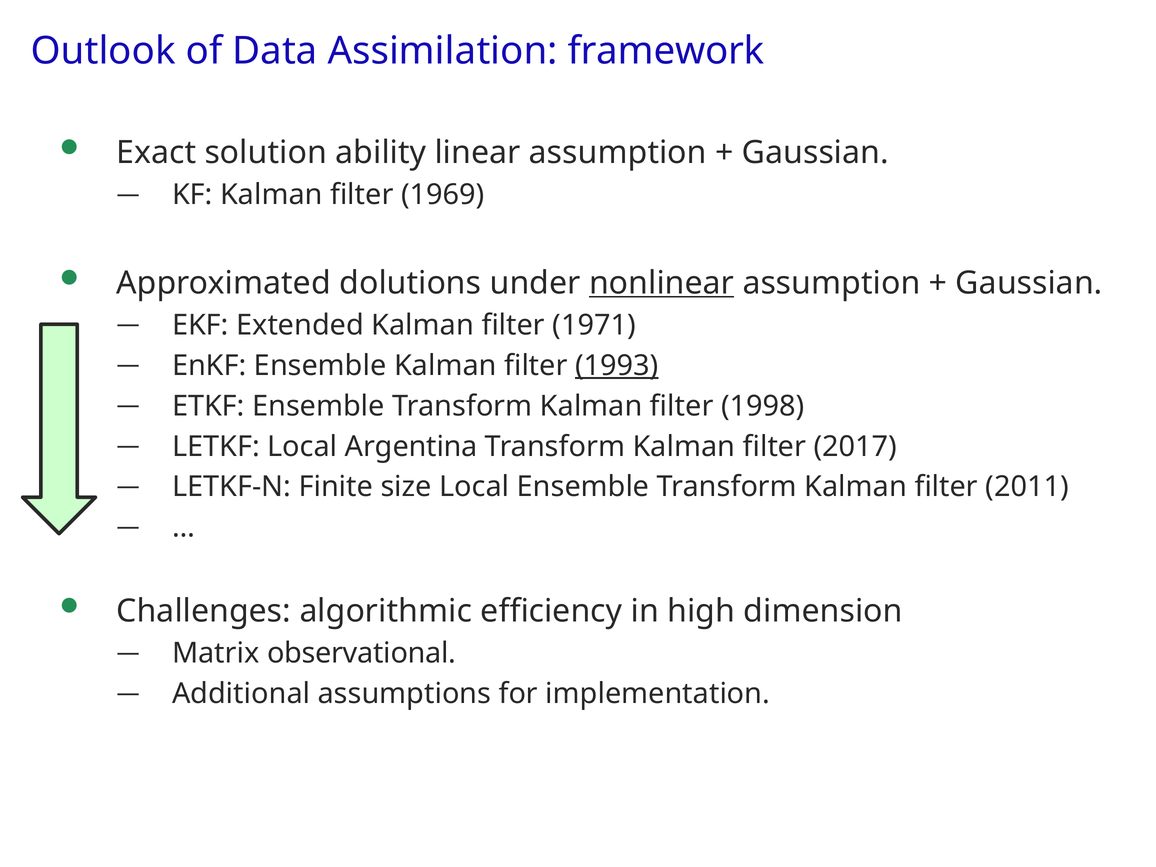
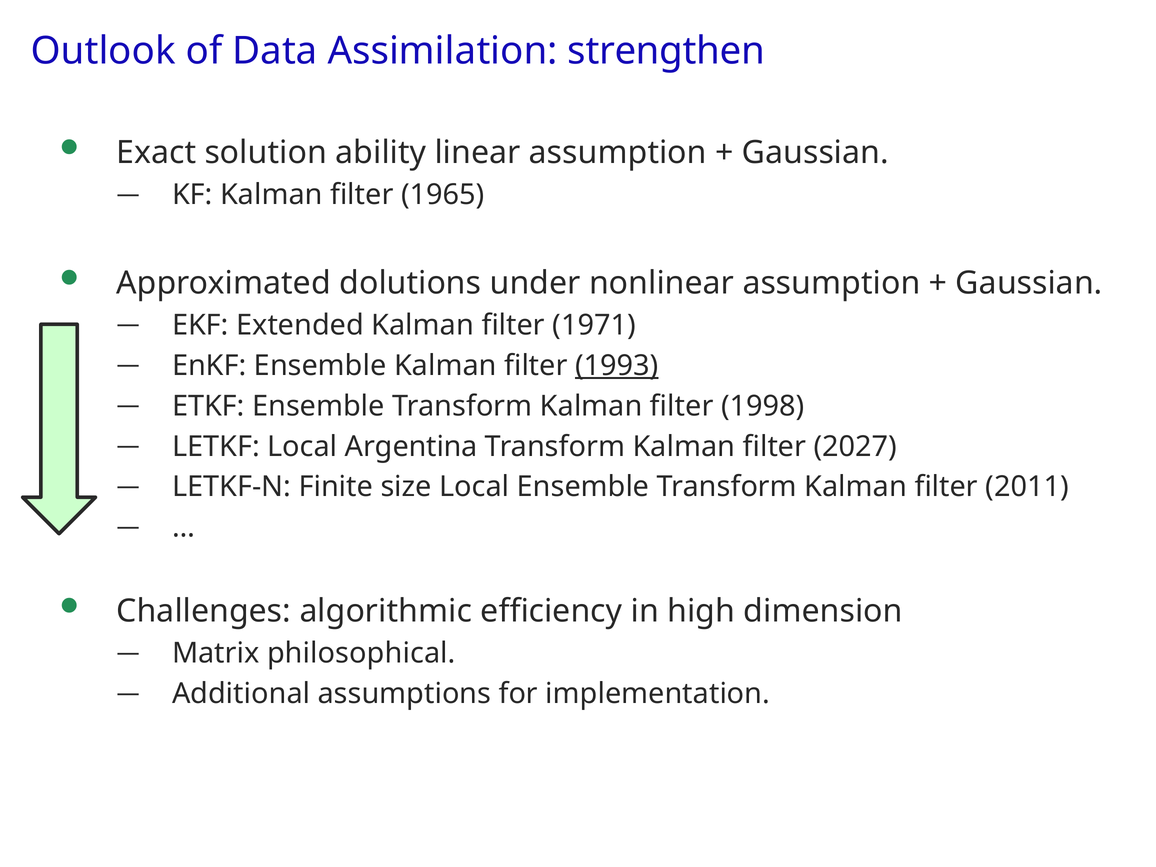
framework: framework -> strengthen (666, 51)
1969: 1969 -> 1965 (443, 195)
nonlinear underline: present -> none (662, 283)
2017: 2017 -> 2027 (855, 446)
observational: observational -> philosophical (361, 653)
